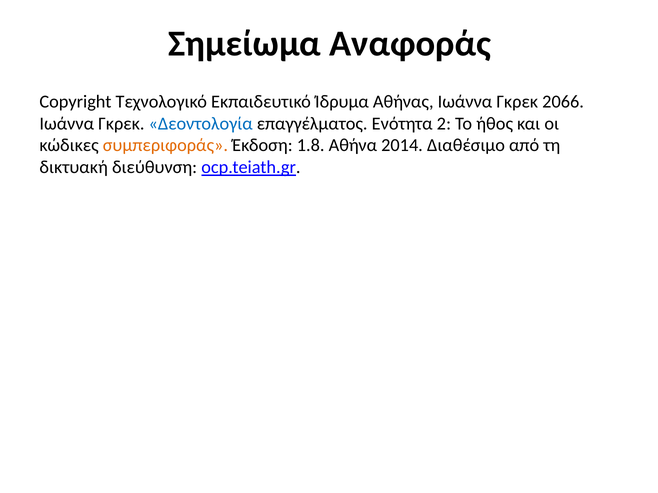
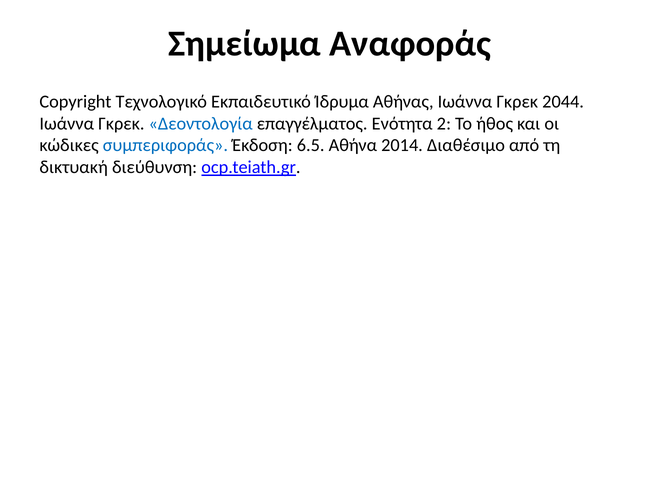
2066: 2066 -> 2044 (563, 102)
συμπεριφοράς colour: orange -> blue (165, 146)
1.8: 1.8 -> 6.5 (311, 146)
